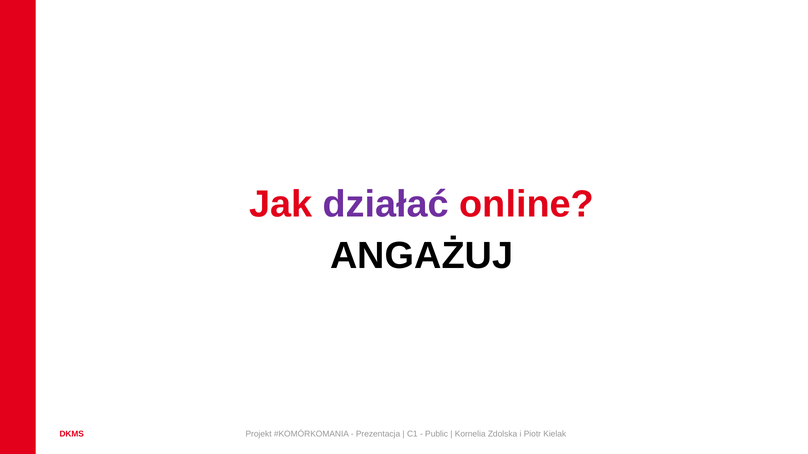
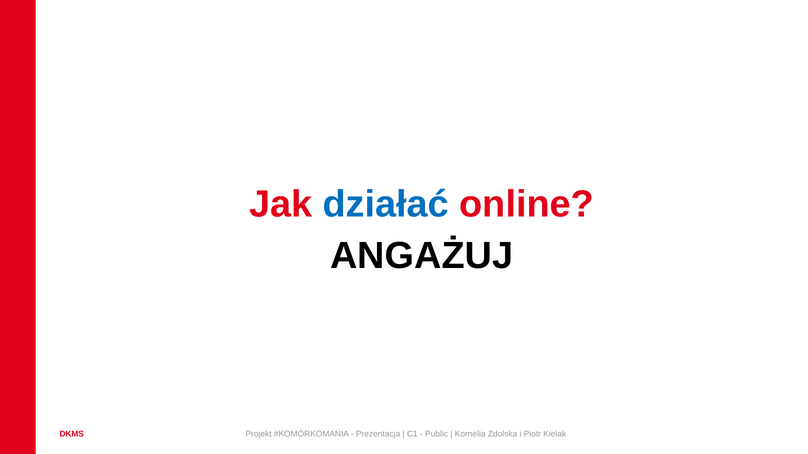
działać colour: purple -> blue (386, 205)
